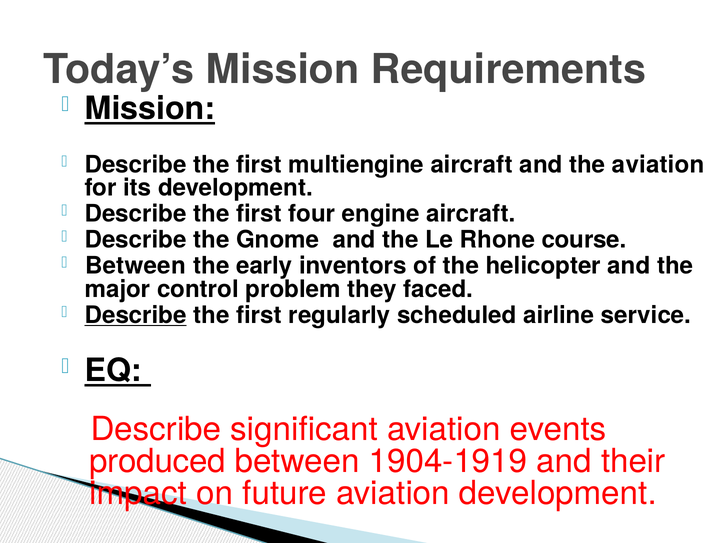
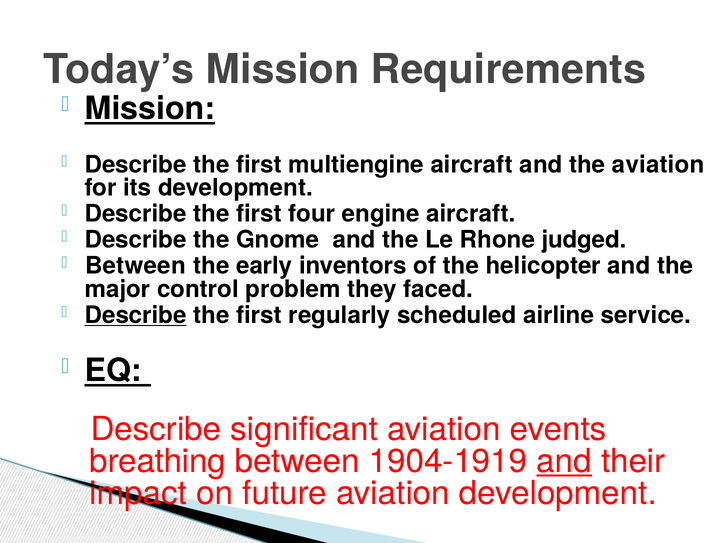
course: course -> judged (584, 240)
produced: produced -> breathing (158, 461)
and underline: none -> present (564, 461)
